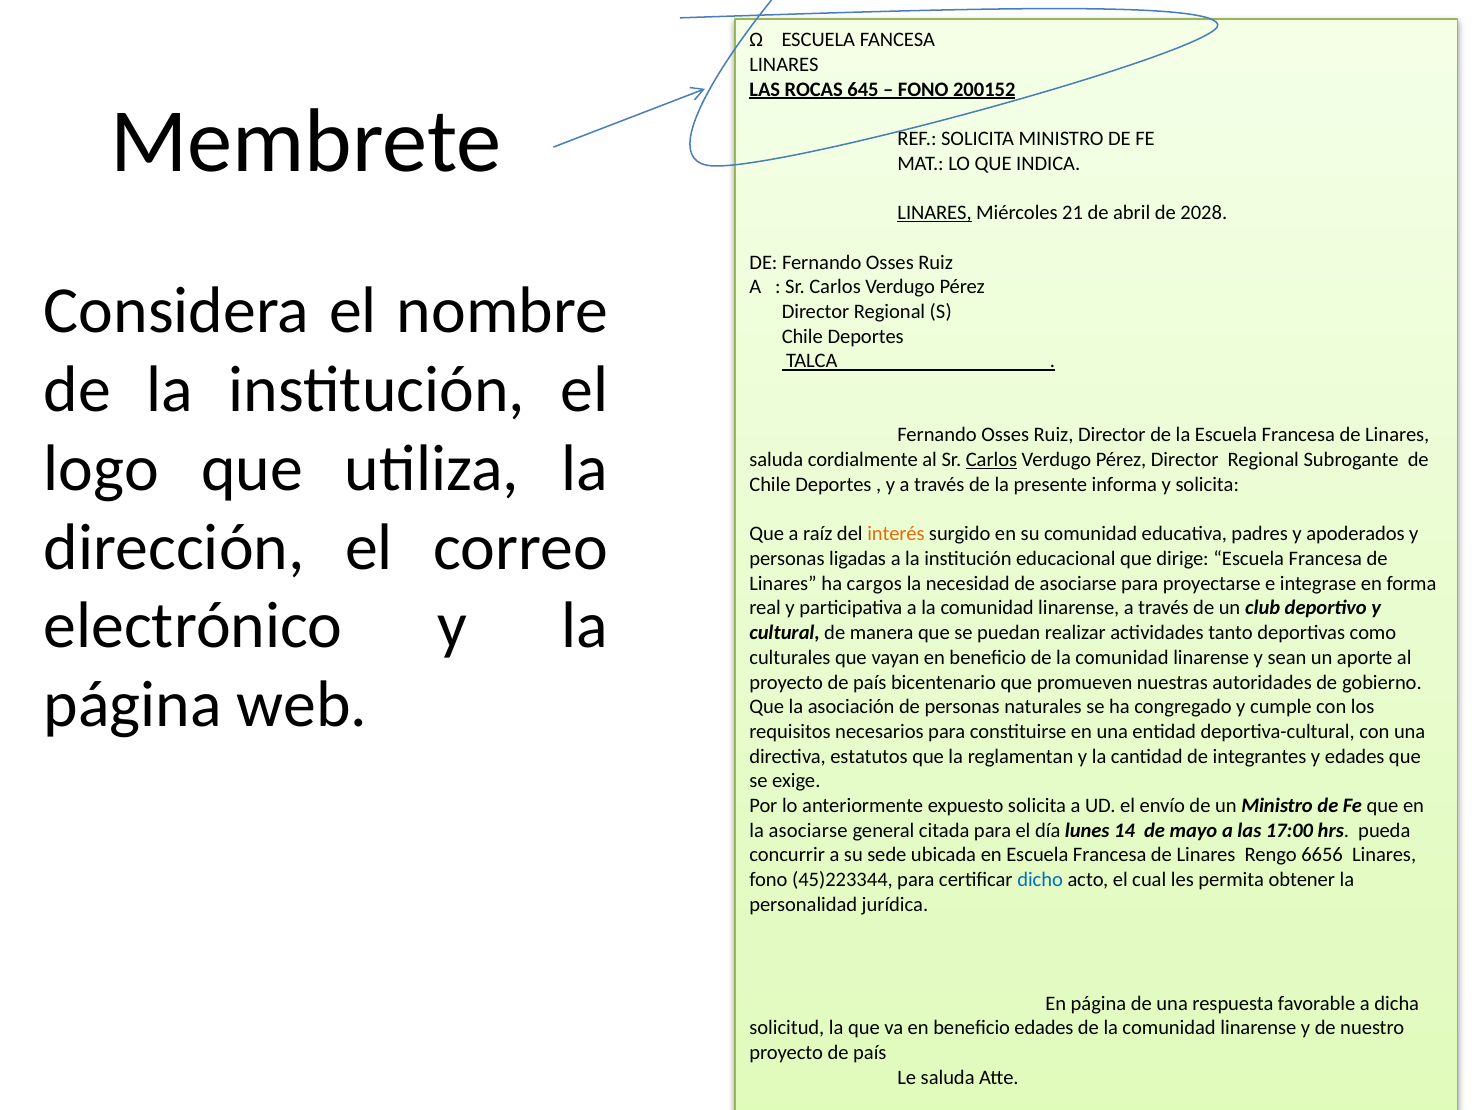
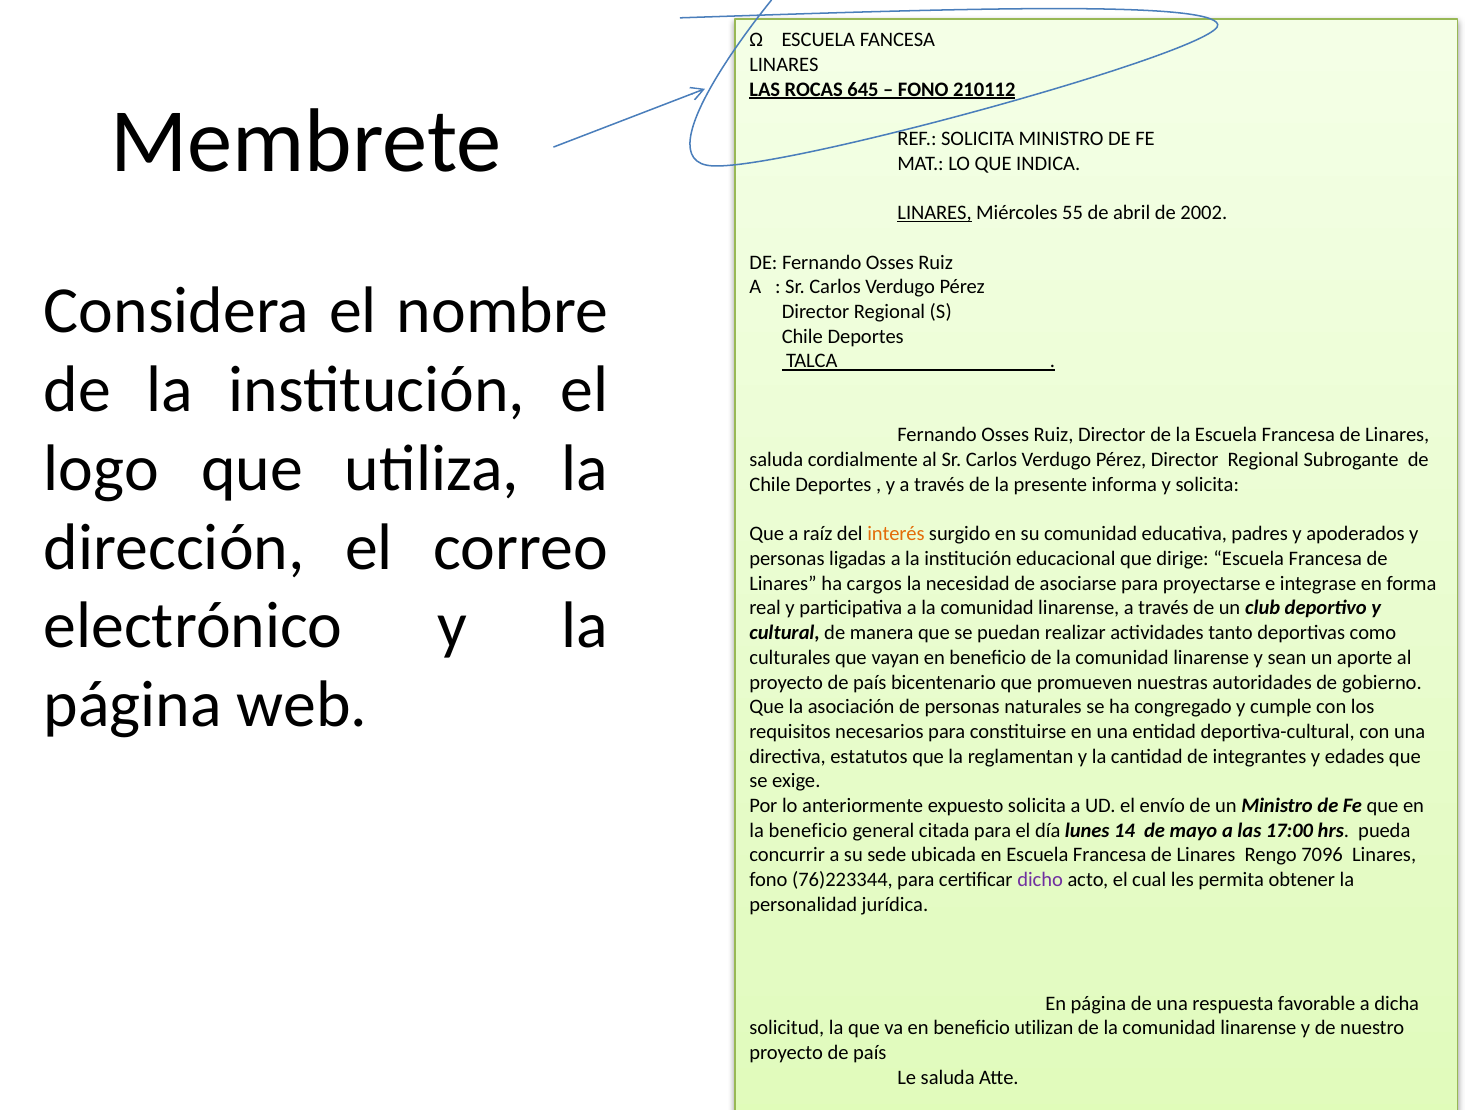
200152: 200152 -> 210112 (984, 89)
21: 21 -> 55 (1073, 213)
2028: 2028 -> 2002 (1204, 213)
Carlos underline: present -> none (991, 460)
la asociarse: asociarse -> beneficio (808, 830)
6656: 6656 -> 7096 (1322, 855)
45)223344: 45)223344 -> 76)223344 (842, 880)
dicho colour: blue -> purple (1040, 880)
beneficio edades: edades -> utilizan (1044, 1028)
